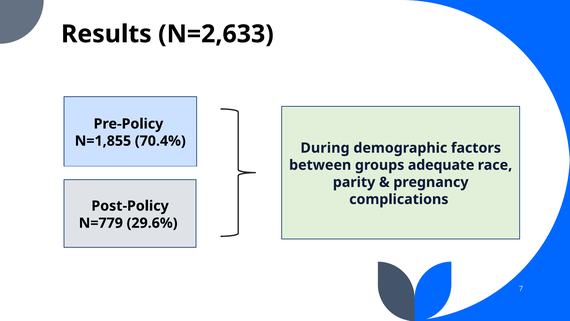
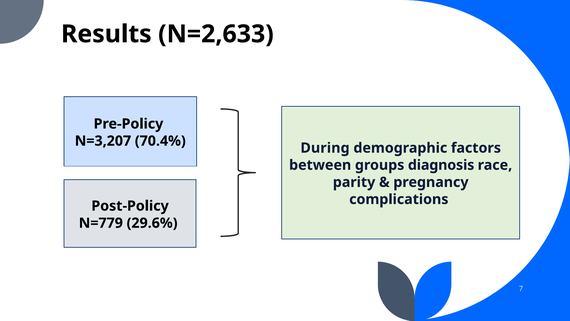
N=1,855: N=1,855 -> N=3,207 (103, 141)
adequate: adequate -> diagnosis (441, 165)
